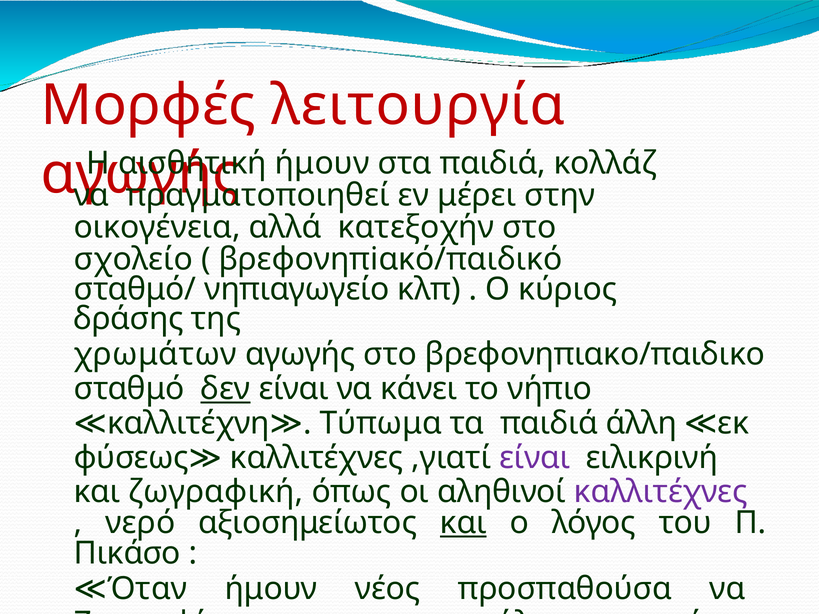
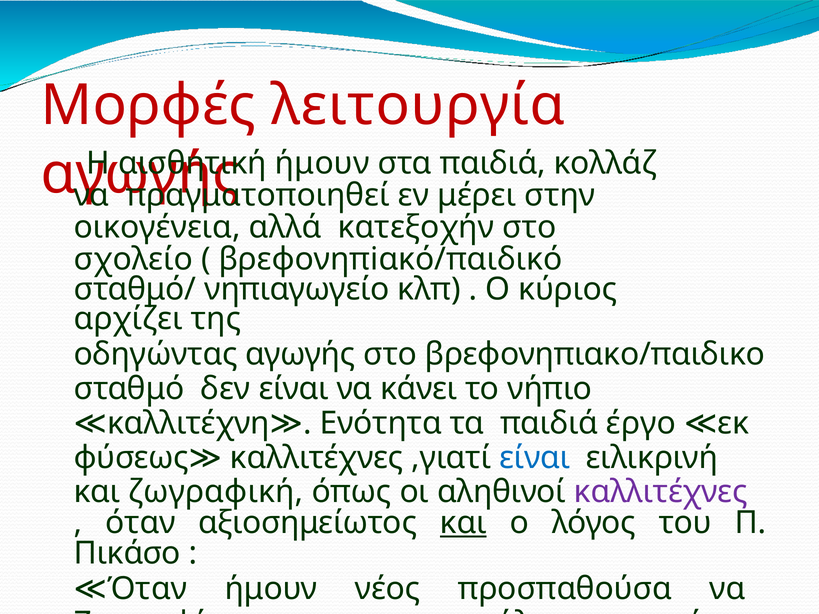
δράσης: δράσης -> αρχίζει (128, 319)
χρωμάτων: χρωμάτων -> οδηγώντας (156, 355)
δεν underline: present -> none (225, 389)
Τύπωμα: Τύπωμα -> Ενότητα (381, 423)
άλλη: άλλη -> έργο (641, 423)
είναι colour: purple -> blue (535, 458)
νερό: νερό -> όταν (140, 523)
